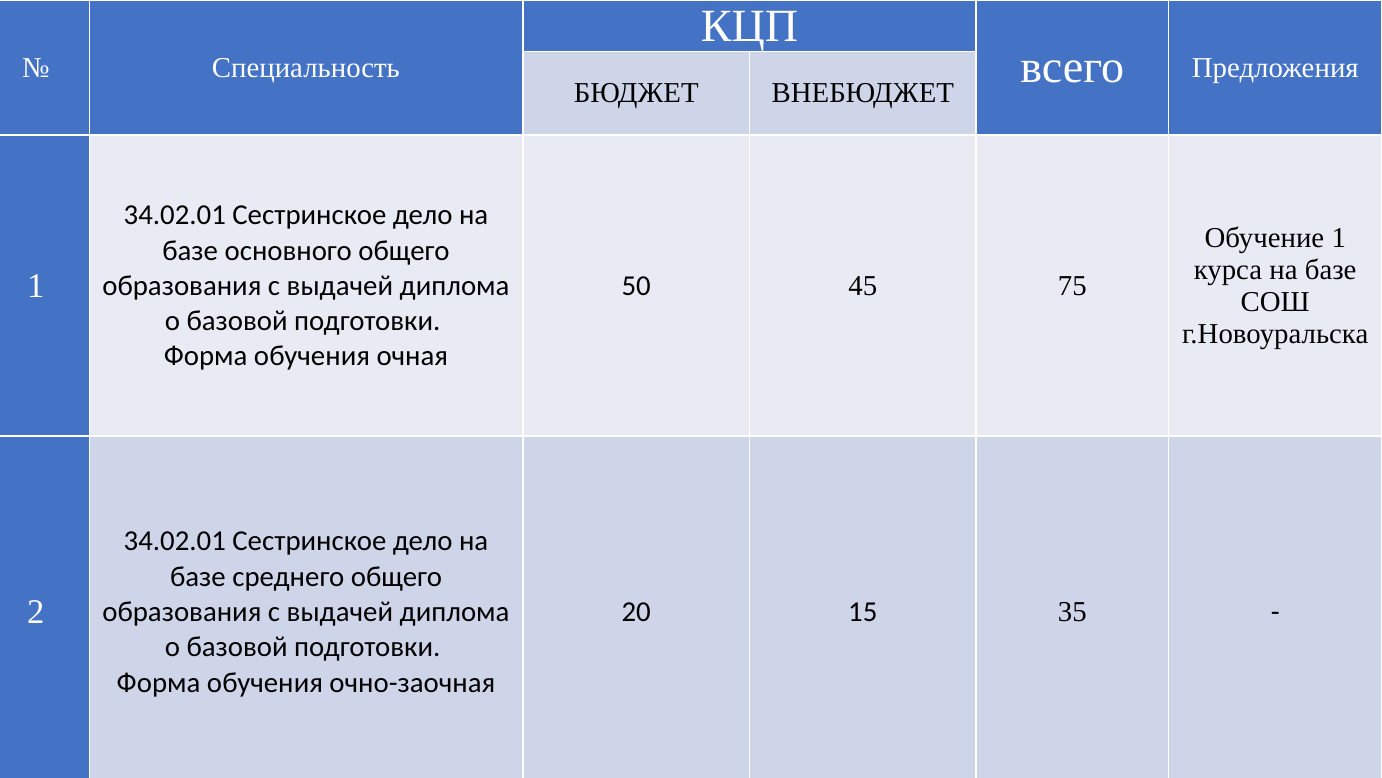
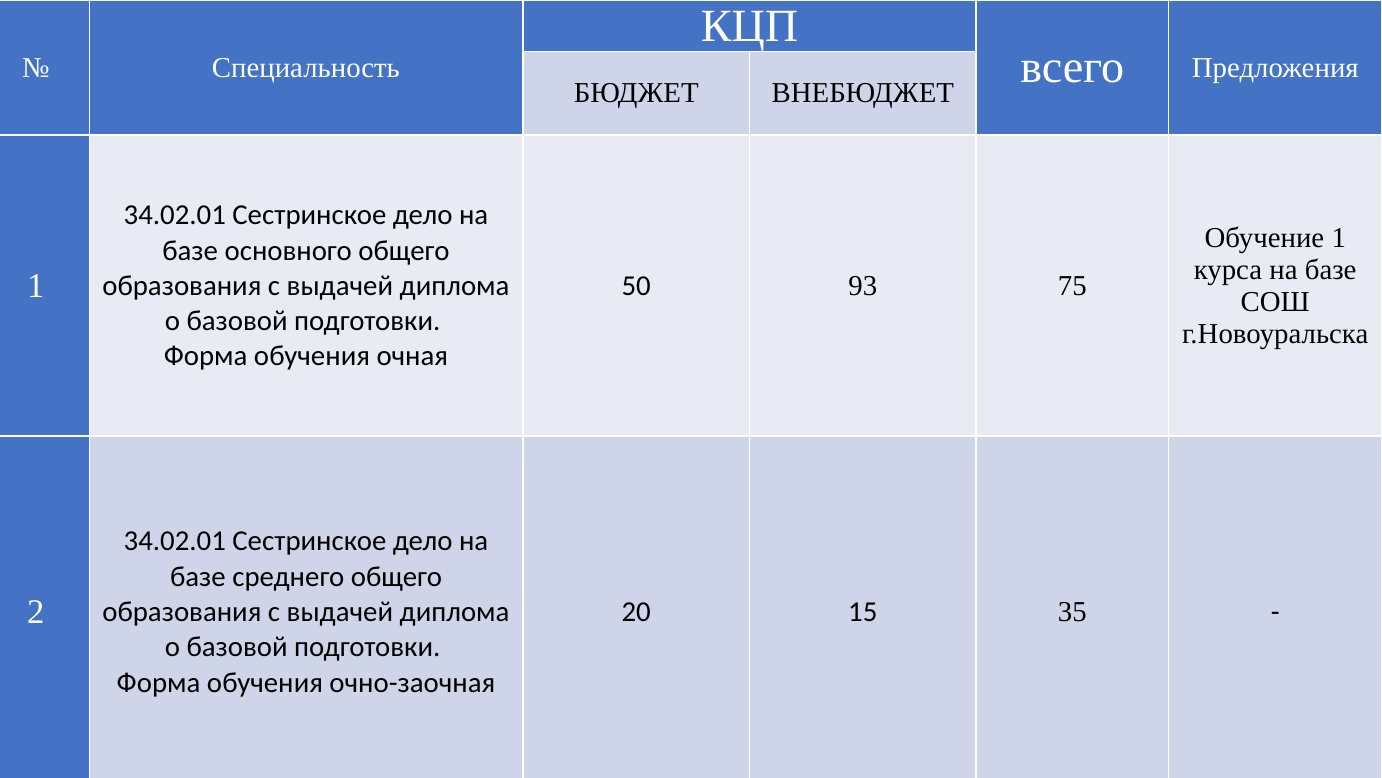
45: 45 -> 93 (863, 285)
